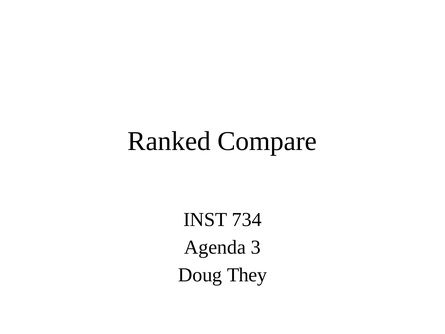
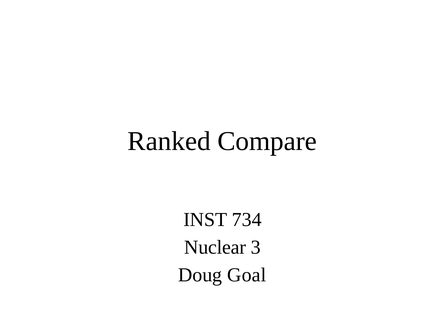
Agenda: Agenda -> Nuclear (215, 247)
They: They -> Goal (247, 275)
